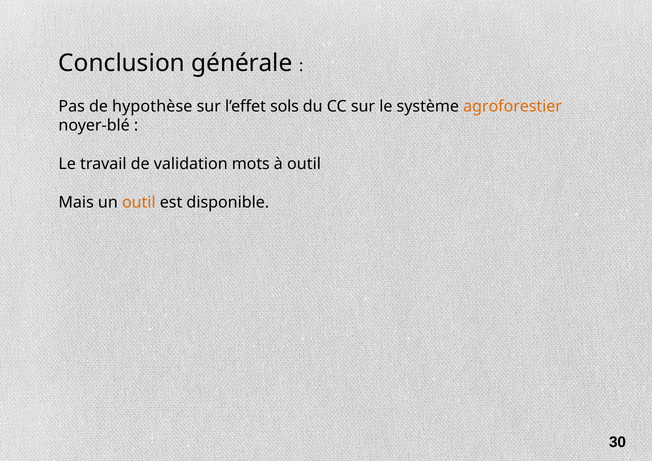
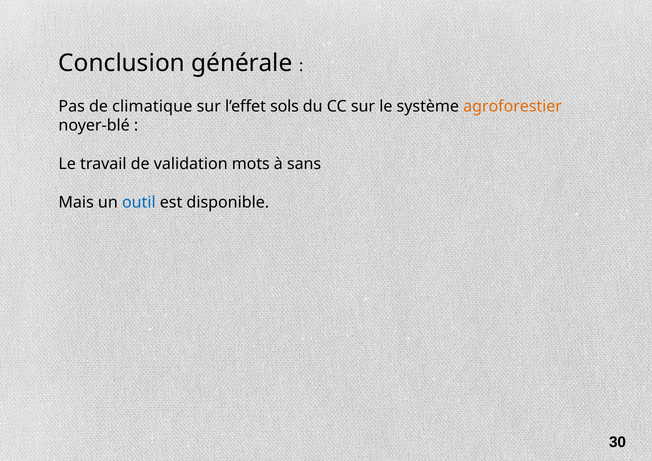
hypothèse: hypothèse -> climatique (152, 106)
à outil: outil -> sans (304, 164)
outil colour: orange -> blue (139, 203)
